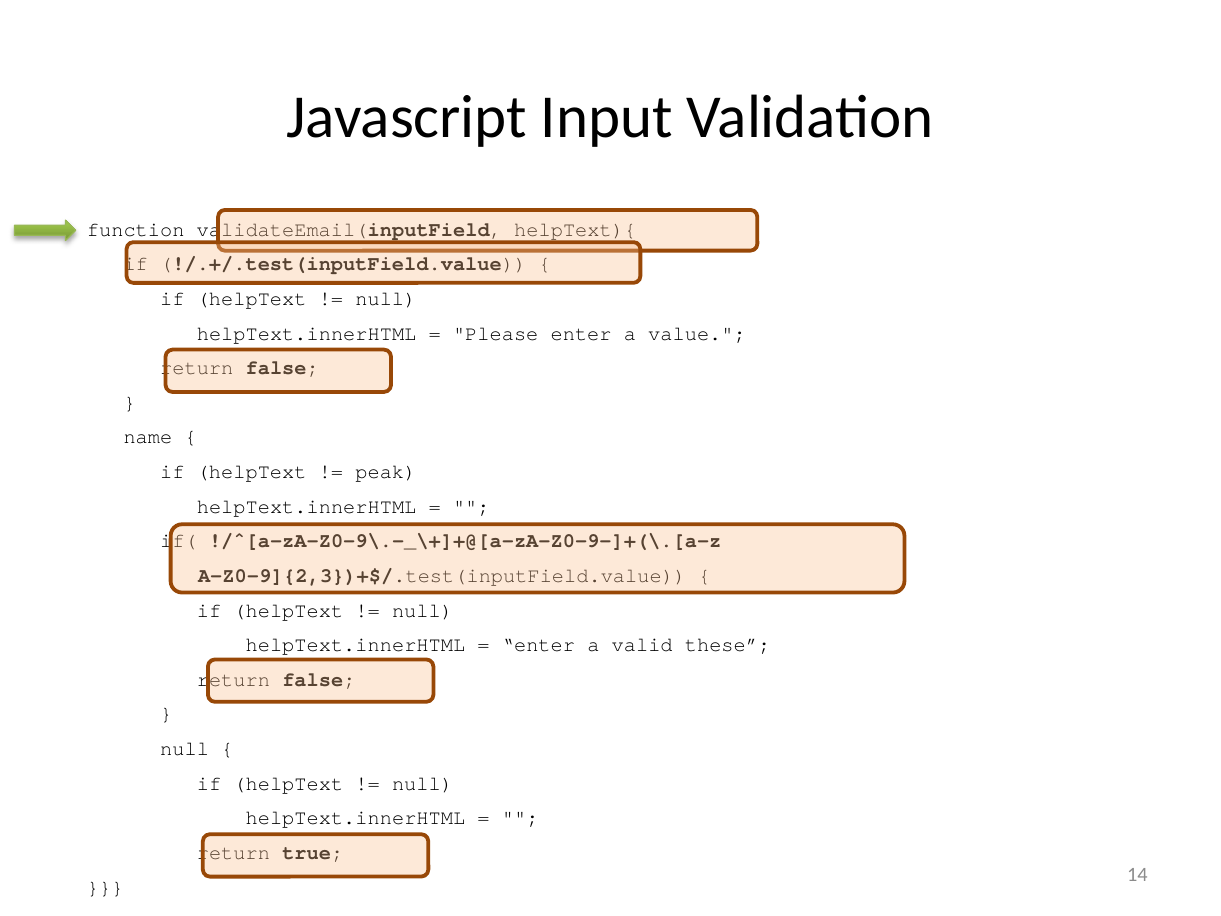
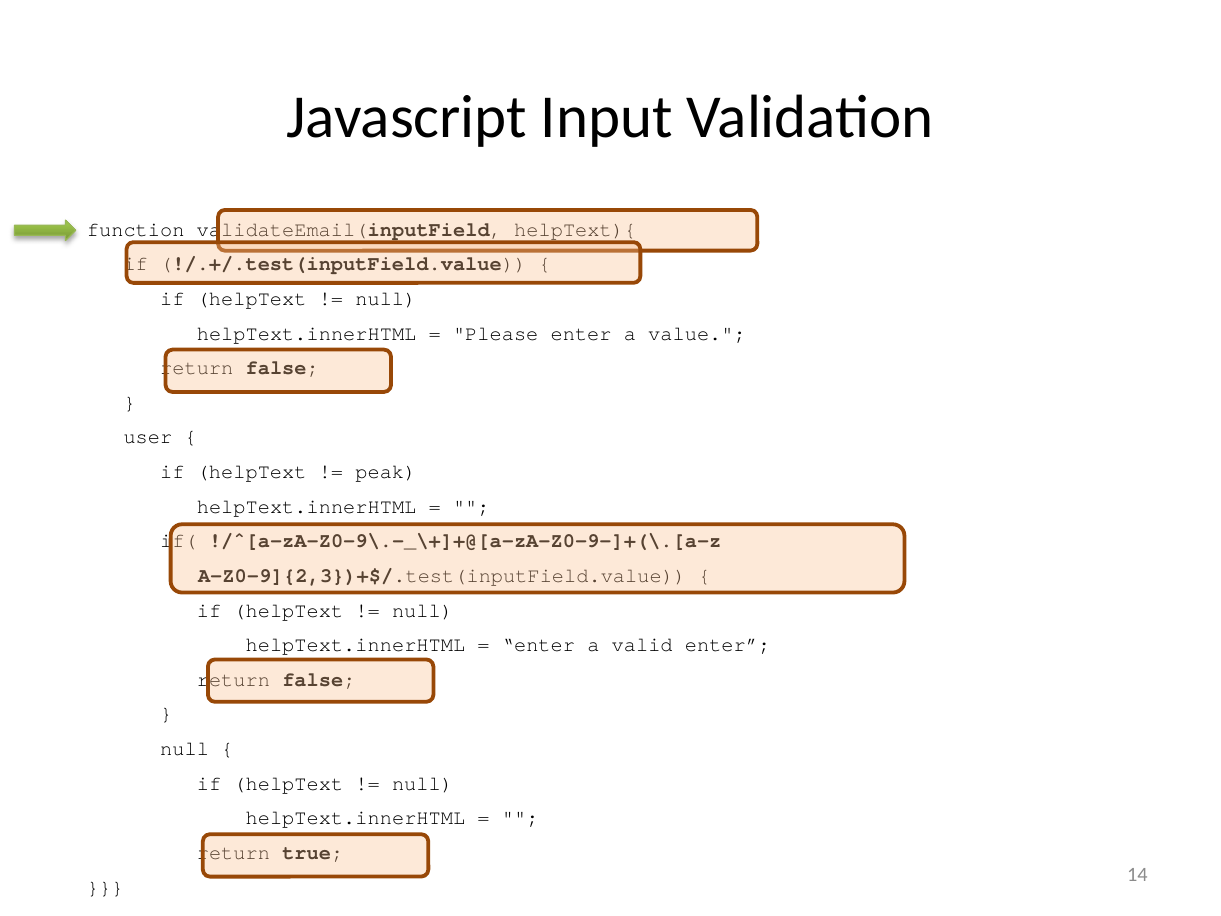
name: name -> user (148, 437)
valid these: these -> enter (728, 645)
